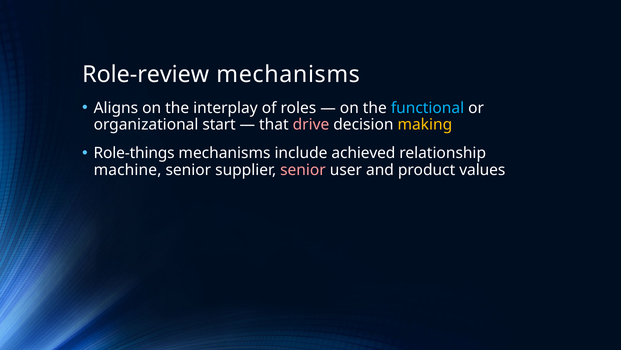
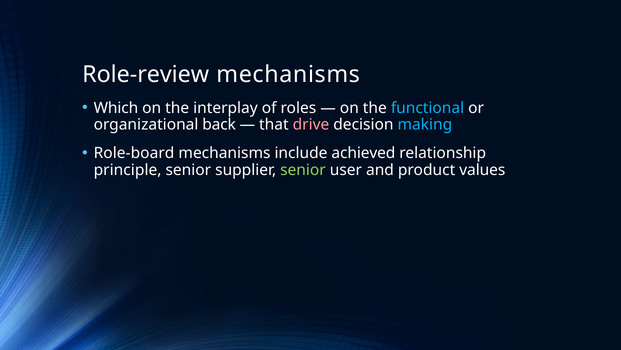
Aligns: Aligns -> Which (116, 108)
start: start -> back (219, 124)
making colour: yellow -> light blue (425, 124)
Role-things: Role-things -> Role-board (134, 153)
machine: machine -> principle (128, 170)
senior colour: pink -> light green (303, 170)
